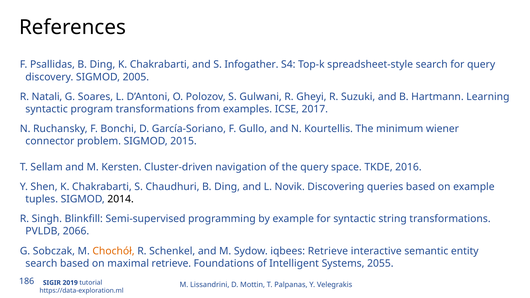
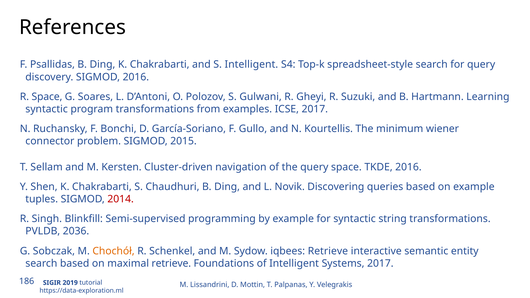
S Infogather: Infogather -> Intelligent (251, 65)
SIGMOD 2005: 2005 -> 2016 (136, 77)
R Natali: Natali -> Space (47, 97)
2014 colour: black -> red (121, 199)
2066: 2066 -> 2036 (76, 231)
Systems 2055: 2055 -> 2017 (380, 263)
